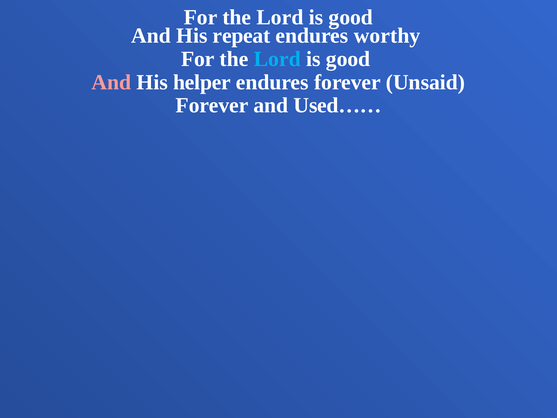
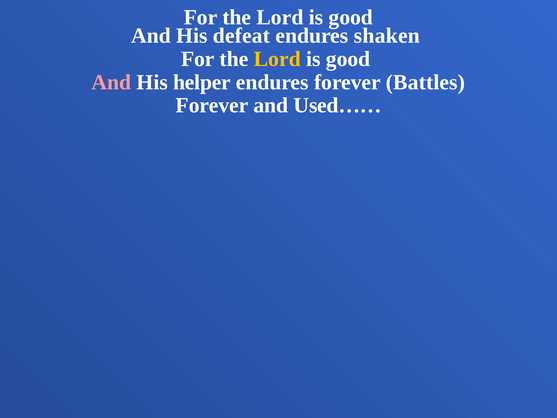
repeat: repeat -> defeat (241, 36)
worthy: worthy -> shaken (387, 36)
Lord colour: light blue -> yellow (277, 59)
Unsaid: Unsaid -> Battles (425, 82)
